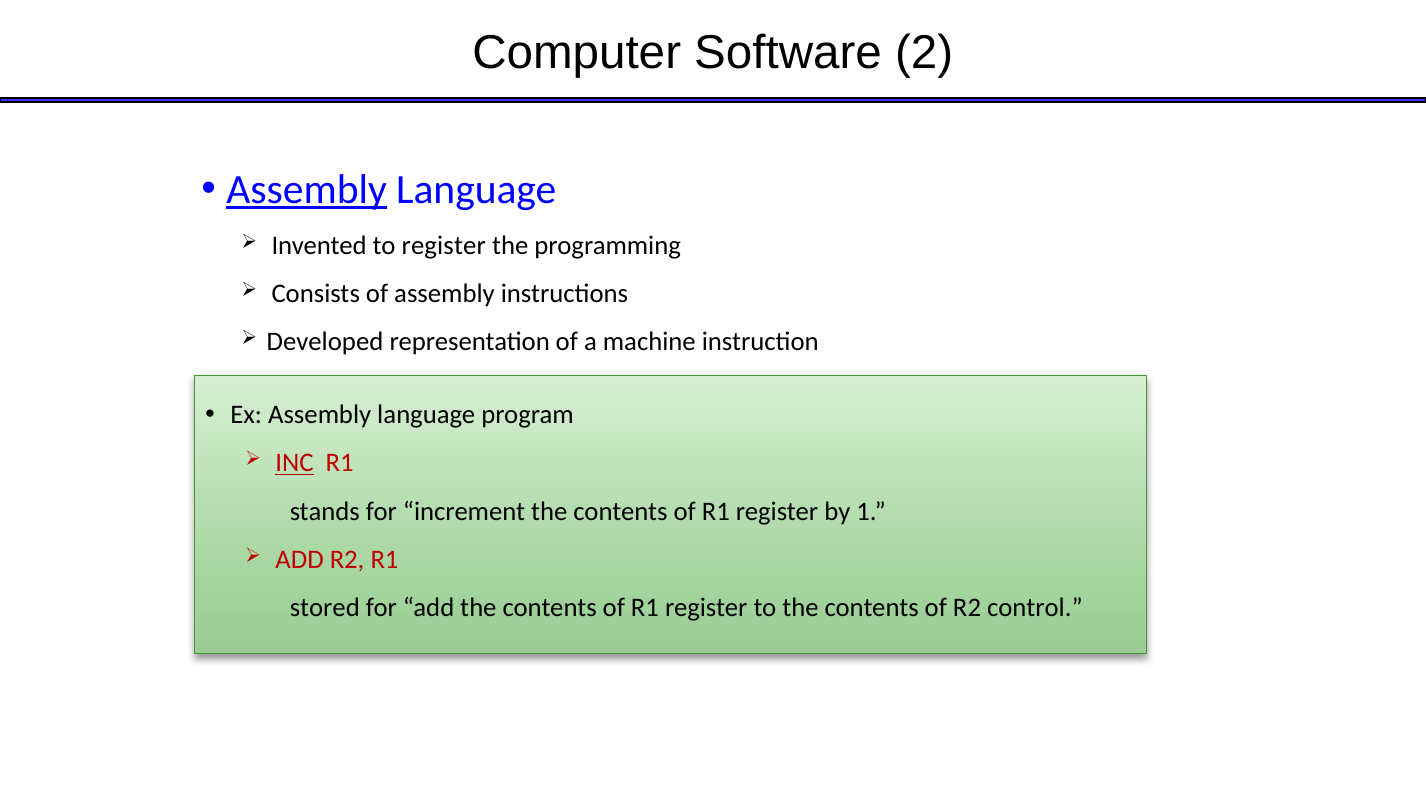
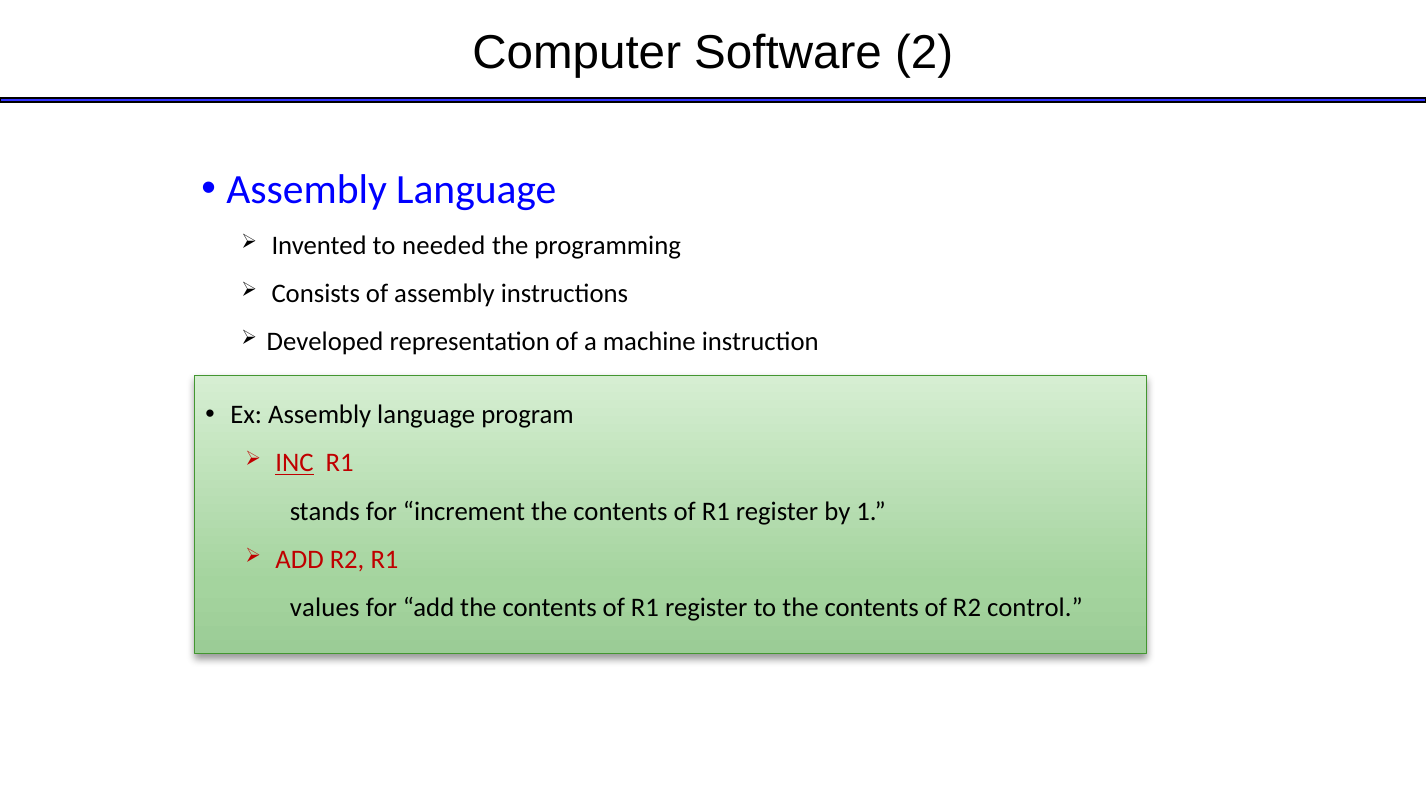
Assembly underline: present -> none (307, 190)
to register: register -> needed (444, 246)
stored: stored -> values (325, 608)
